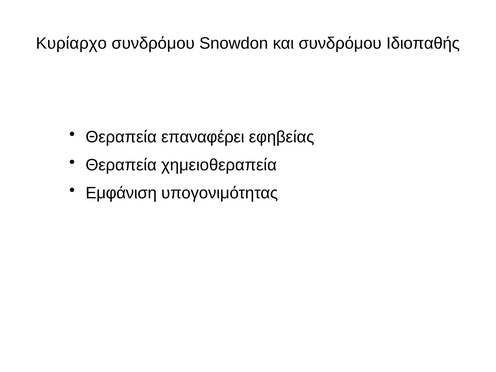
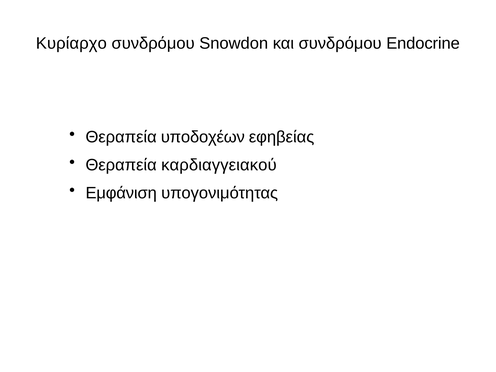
Ιδιοπαθής: Ιδιοπαθής -> Endocrine (423, 43)
επαναφέρει: επαναφέρει -> υποδοχέων (203, 137)
χημειοθεραπεία: χημειοθεραπεία -> καρδιαγγειακού (219, 165)
